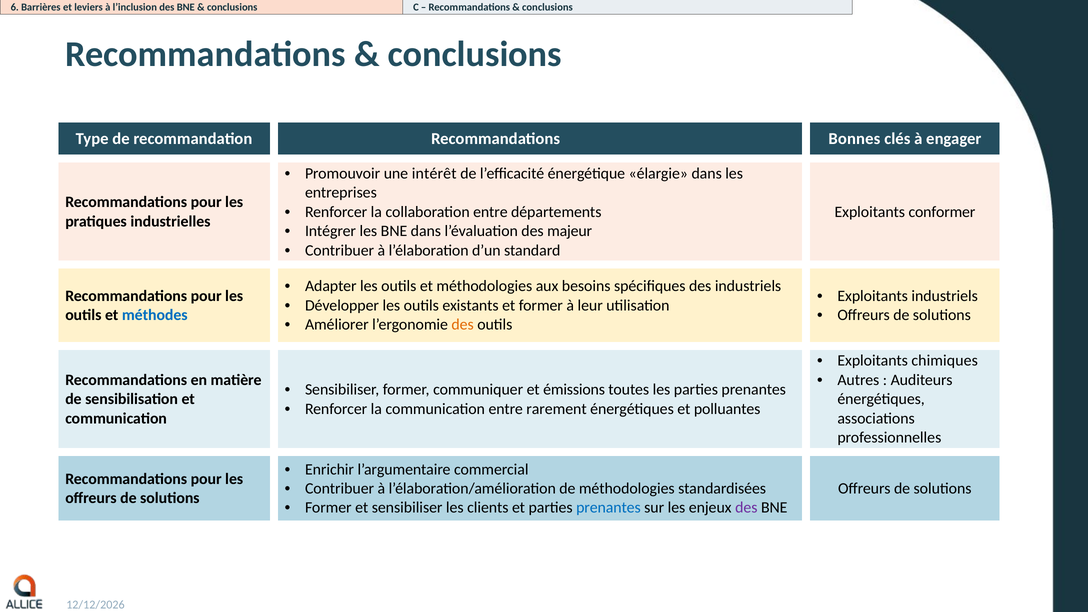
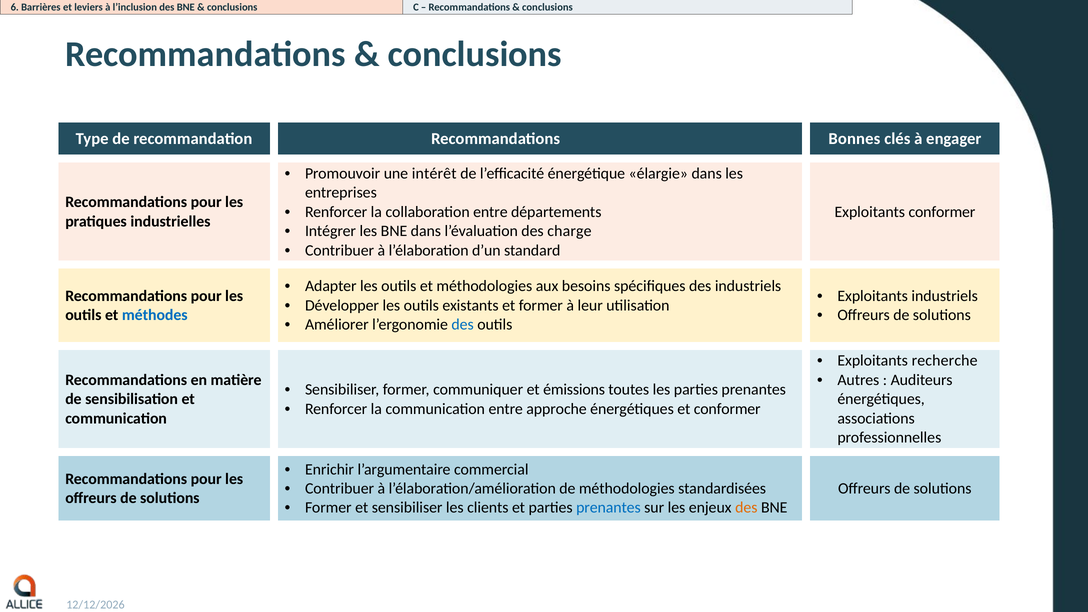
majeur: majeur -> charge (569, 231)
des colour: orange -> blue (463, 325)
chimiques: chimiques -> recherche (945, 361)
rarement: rarement -> approche (557, 409)
et polluantes: polluantes -> conformer (727, 409)
des colour: purple -> orange (746, 508)
